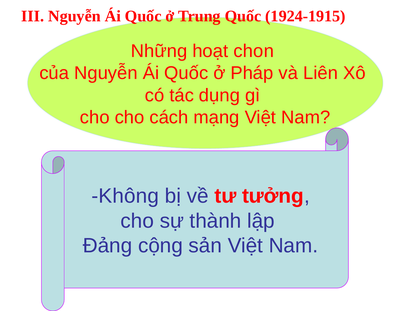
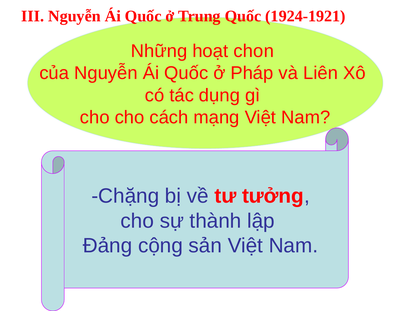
1924-1915: 1924-1915 -> 1924-1921 (305, 16)
Không: Không -> Chặng (125, 196)
